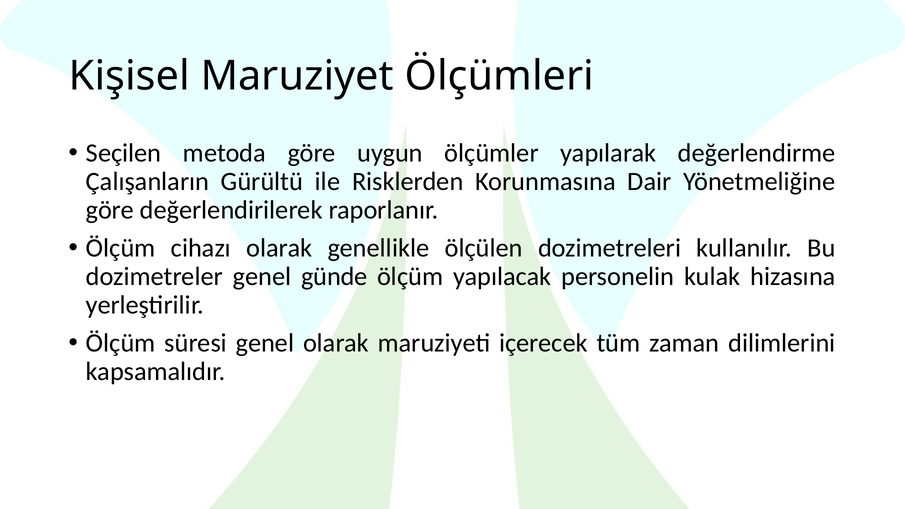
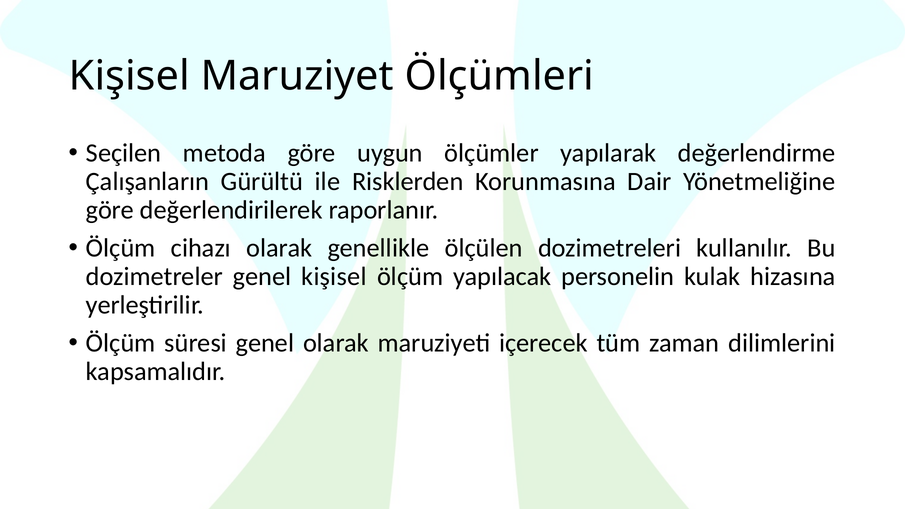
genel günde: günde -> kişisel (334, 276)
